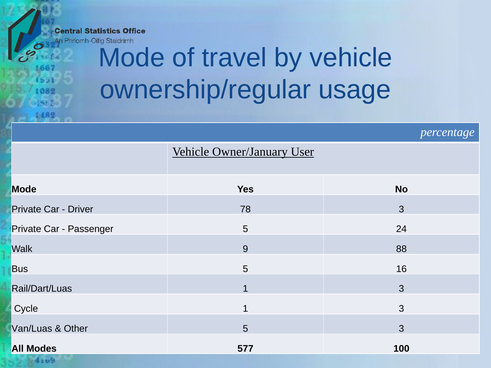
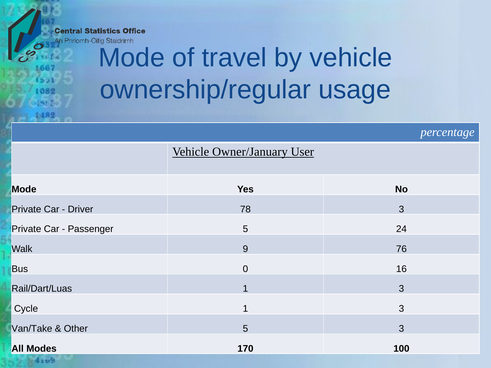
88: 88 -> 76 (401, 249)
Bus 5: 5 -> 0 (245, 269)
Van/Luas: Van/Luas -> Van/Take (32, 329)
577: 577 -> 170 (245, 349)
